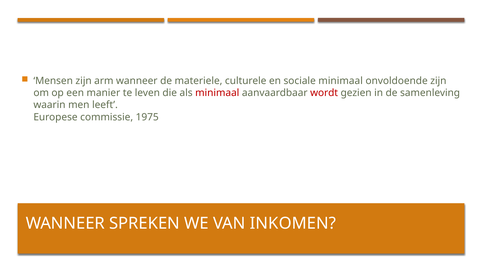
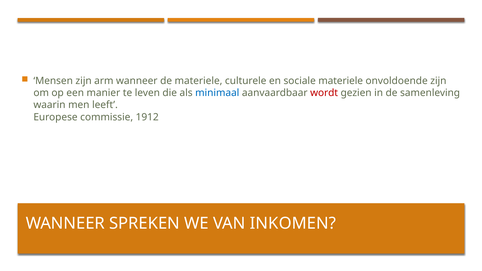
sociale minimaal: minimaal -> materiele (341, 81)
minimaal colour: red -> blue (217, 93)
1975: 1975 -> 1912 (147, 117)
